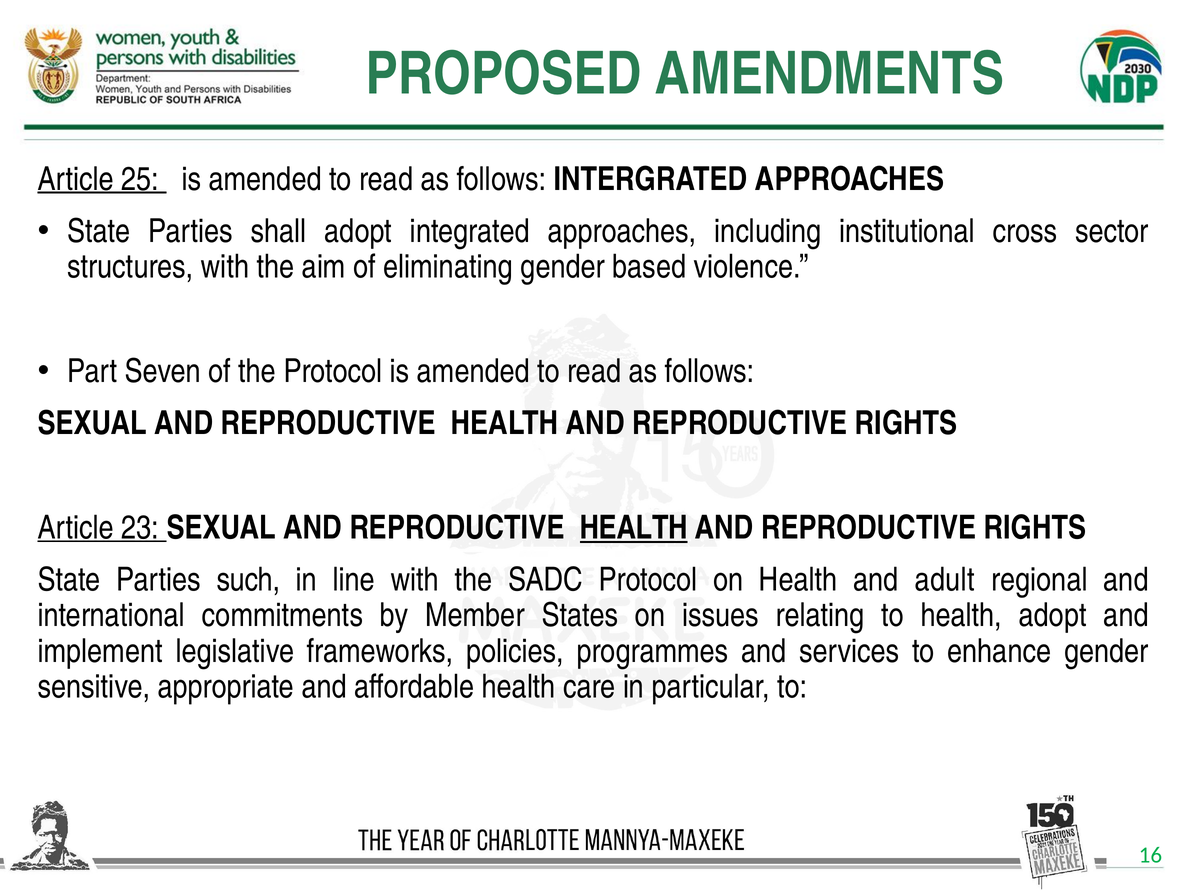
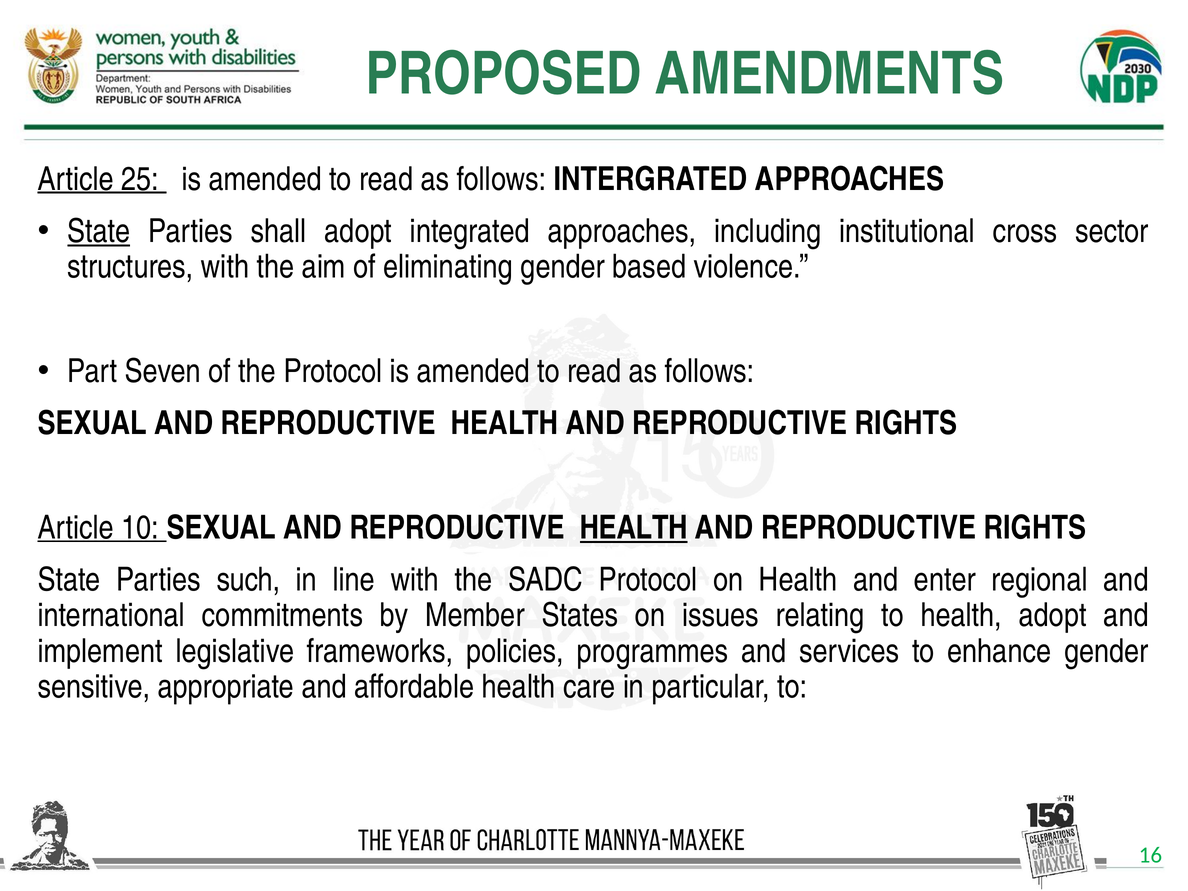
State underline: none -> present (99, 231)
23: 23 -> 10 (140, 528)
adult: adult -> enter (945, 580)
